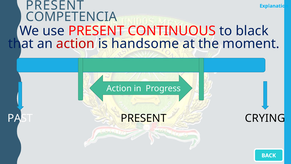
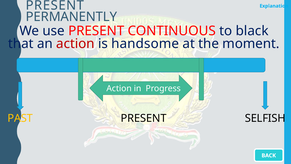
COMPETENCIA: COMPETENCIA -> PERMANENTLY (71, 17)
PAST colour: white -> yellow (20, 118)
CRYING: CRYING -> SELFISH (265, 118)
